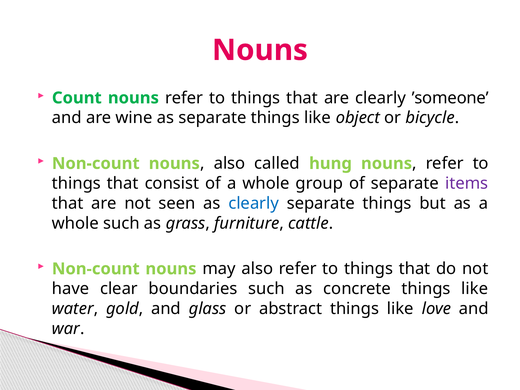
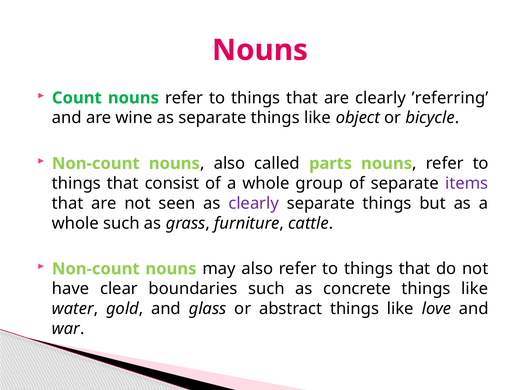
’someone: ’someone -> ’referring (450, 98)
hung: hung -> parts (331, 163)
clearly colour: blue -> purple (254, 203)
